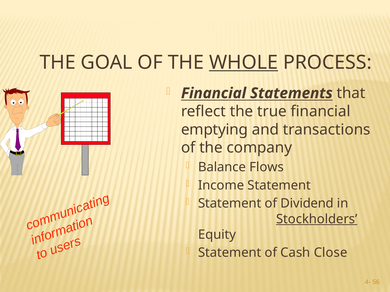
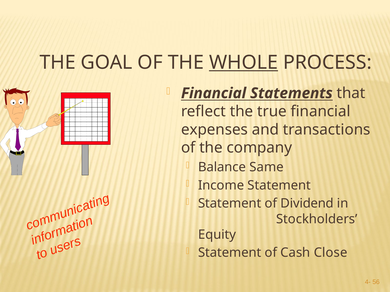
emptying: emptying -> expenses (214, 130)
Flows: Flows -> Same (267, 167)
Stockholders underline: present -> none (317, 219)
